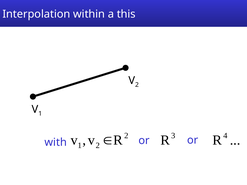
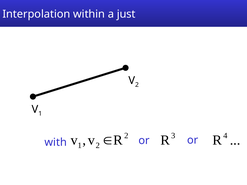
this: this -> just (126, 14)
